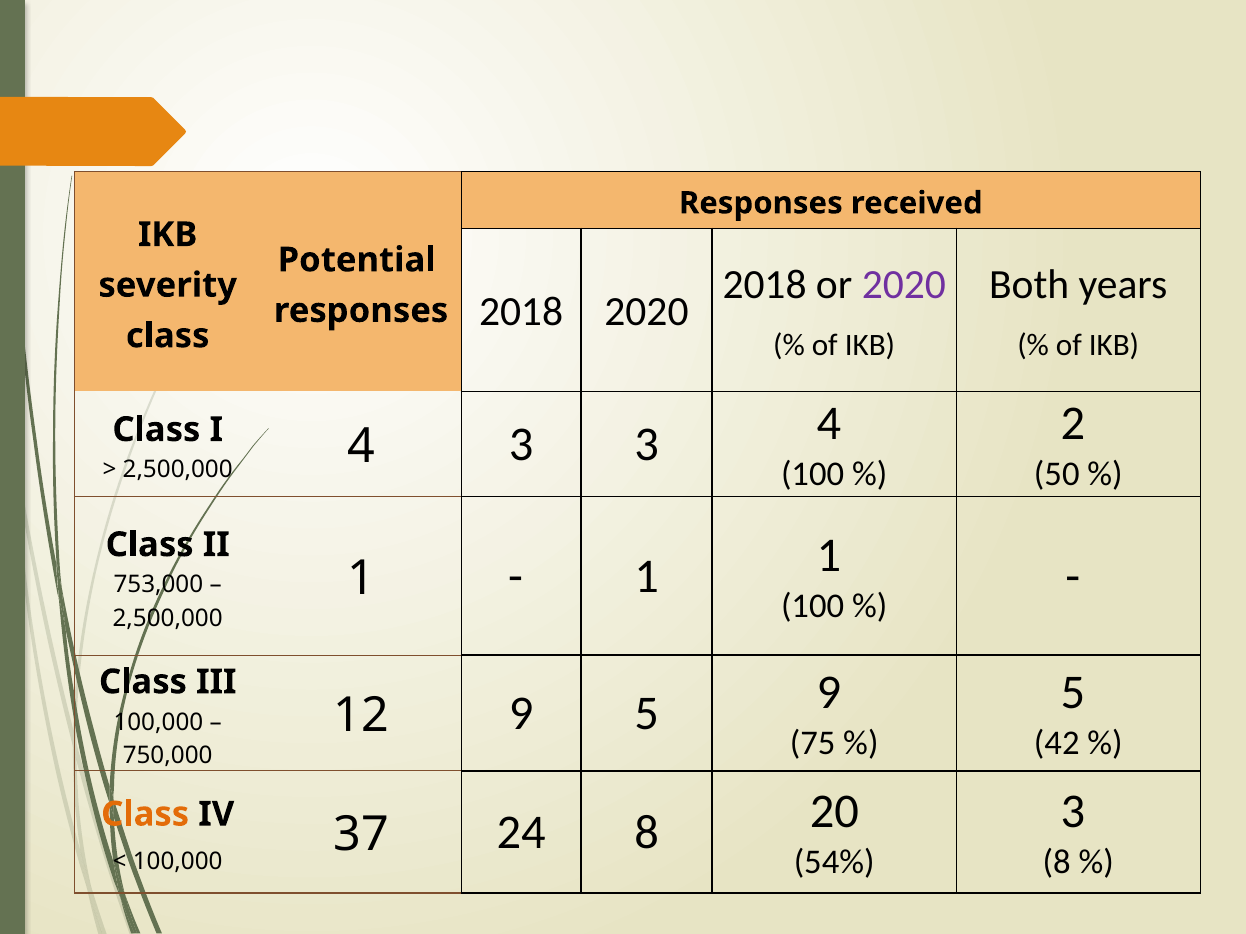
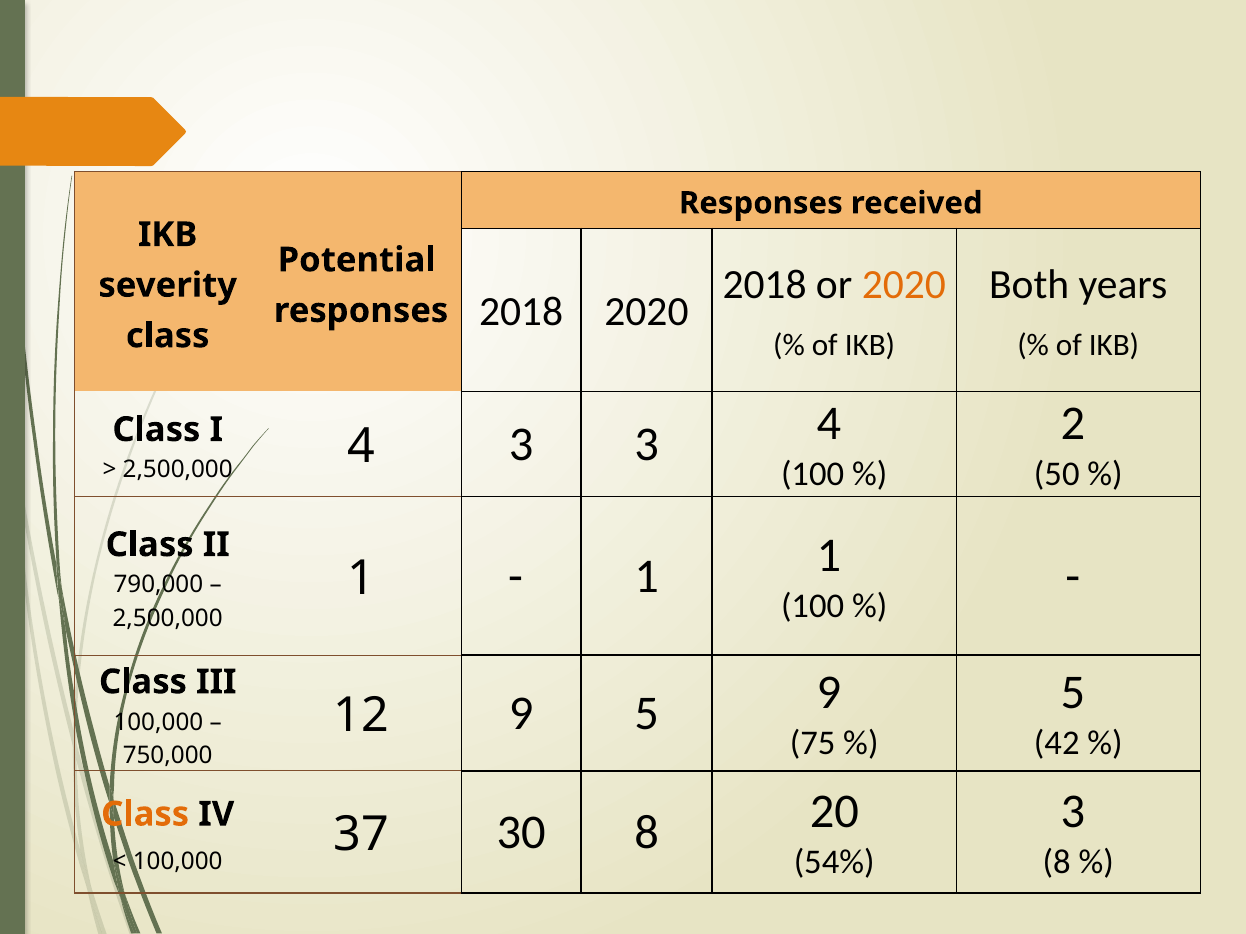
2020 colour: purple -> orange (904, 285)
753,000: 753,000 -> 790,000 (158, 585)
24: 24 -> 30 (521, 833)
